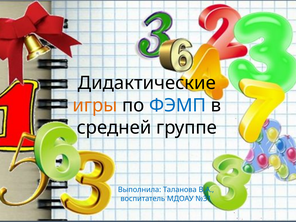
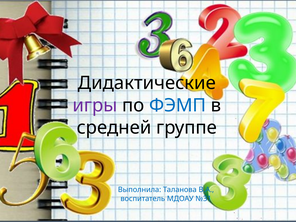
игры colour: orange -> purple (95, 105)
